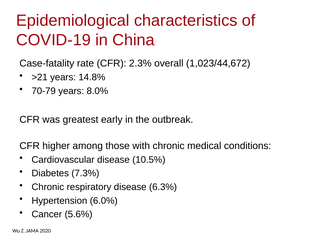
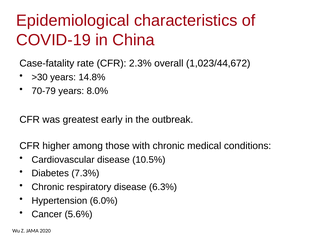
>21: >21 -> >30 (40, 77)
